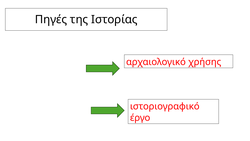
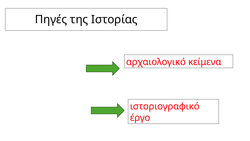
χρήσης: χρήσης -> κείμενα (205, 62)
